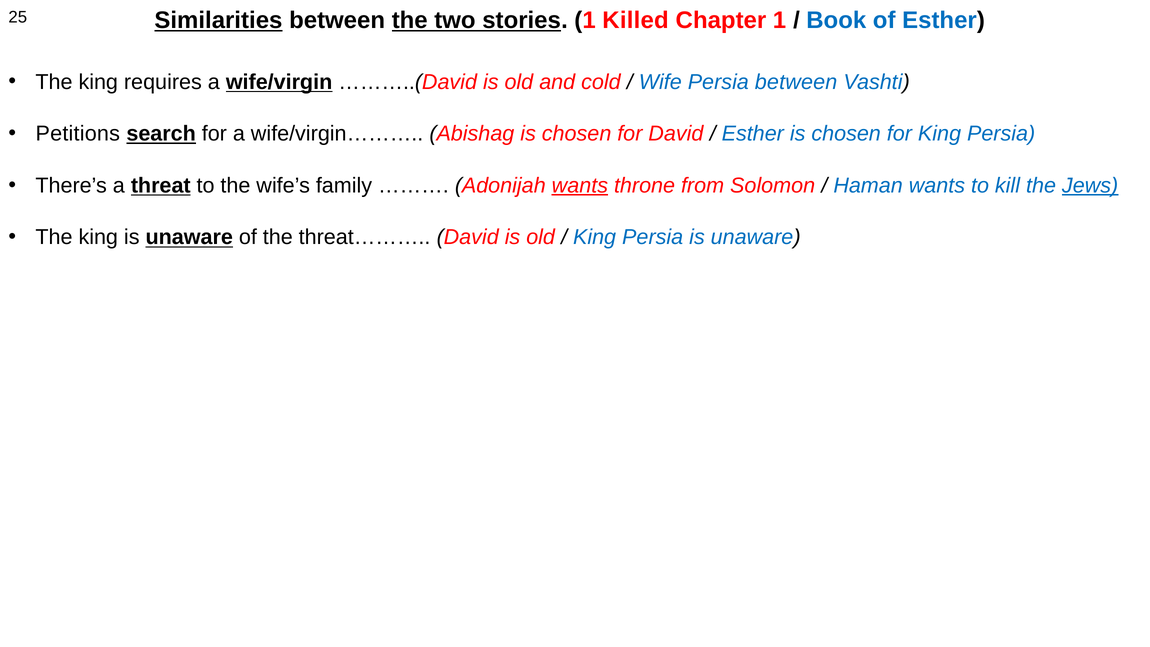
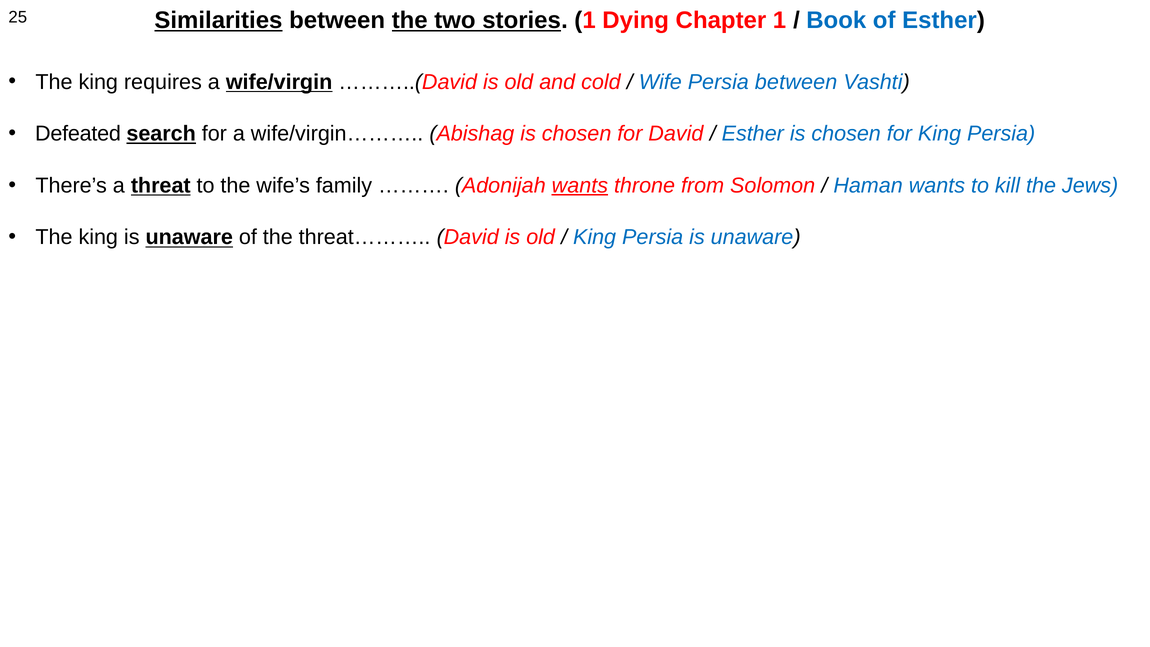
Killed: Killed -> Dying (636, 20)
Petitions: Petitions -> Defeated (78, 134)
Jews underline: present -> none (1090, 186)
